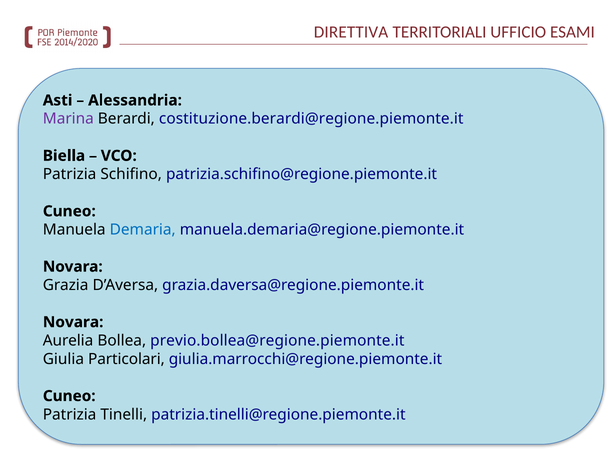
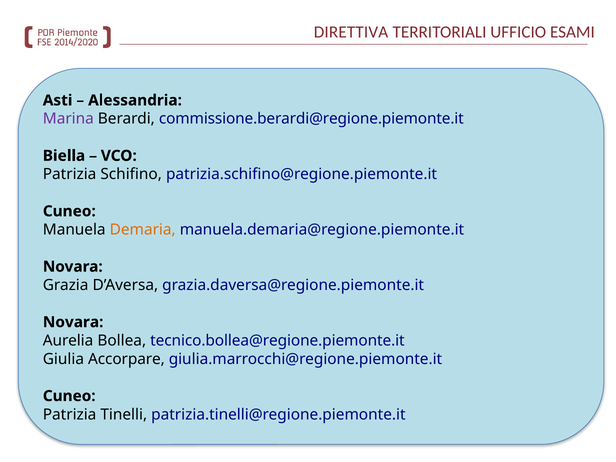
costituzione.berardi@regione.piemonte.it: costituzione.berardi@regione.piemonte.it -> commissione.berardi@regione.piemonte.it (311, 119)
Demaria colour: blue -> orange (143, 230)
previo.bollea@regione.piemonte.it: previo.bollea@regione.piemonte.it -> tecnico.bollea@regione.piemonte.it (277, 341)
Particolari: Particolari -> Accorpare (126, 359)
